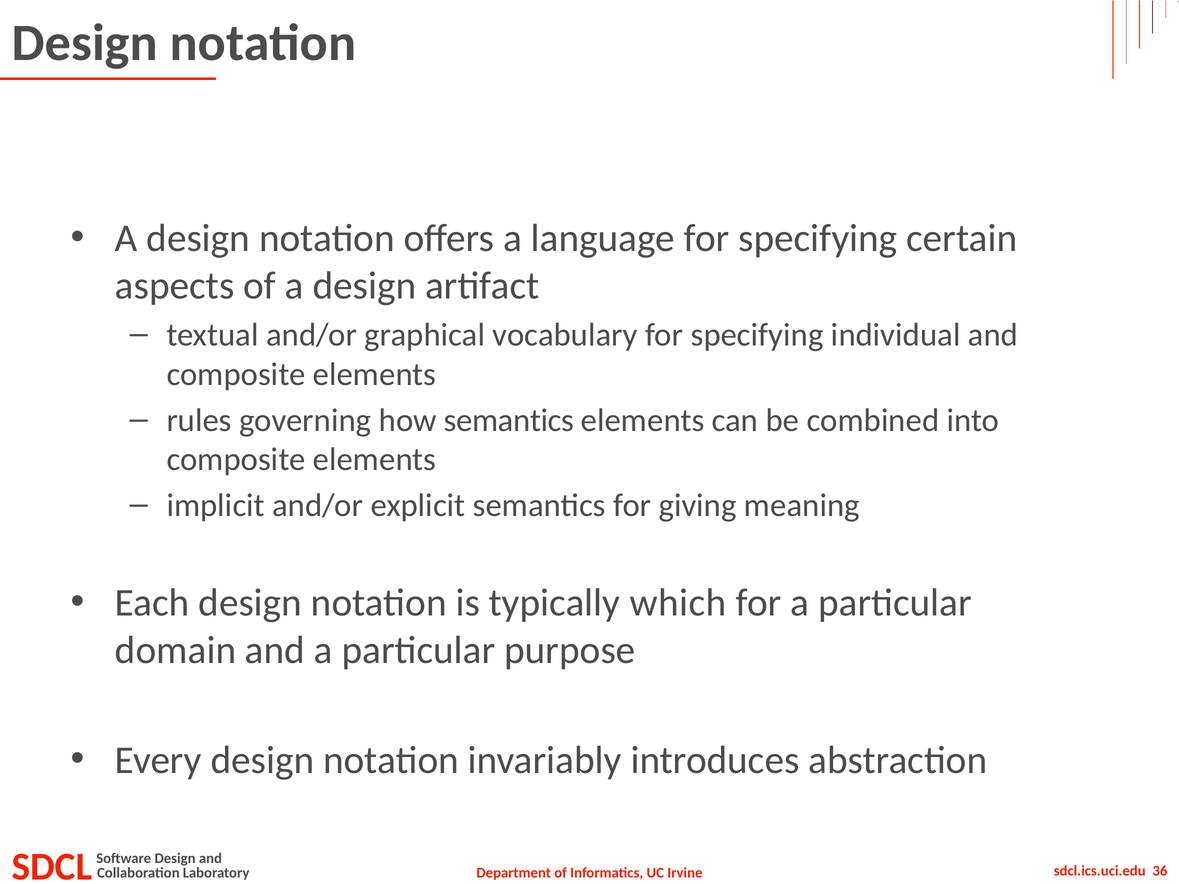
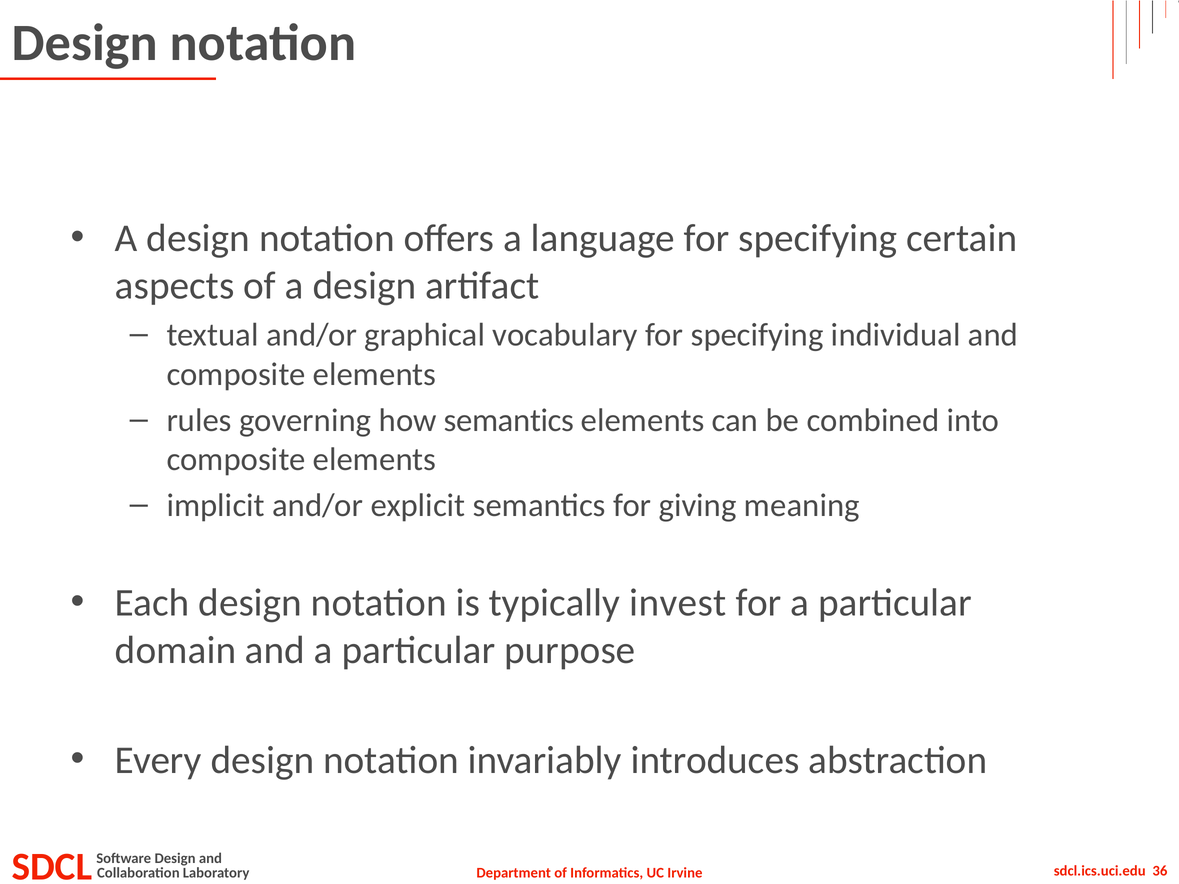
which: which -> invest (678, 603)
